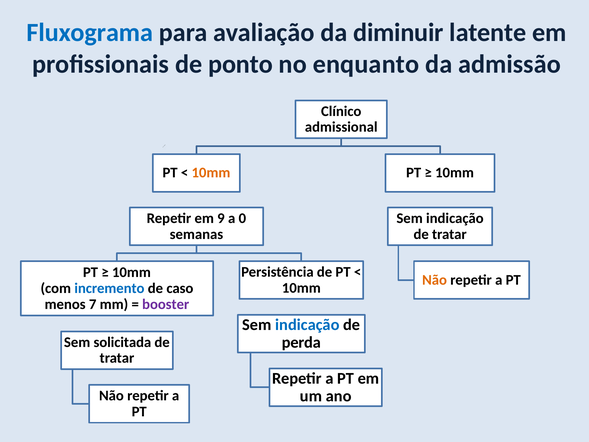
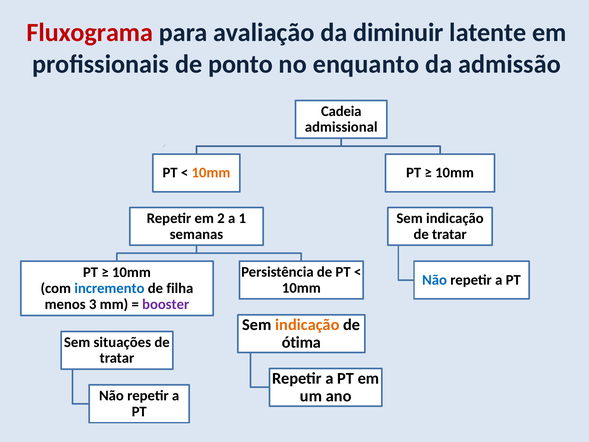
Fluxograma colour: blue -> red (90, 33)
Clínico: Clínico -> Cadeia (341, 111)
9: 9 -> 2 (221, 218)
0: 0 -> 1 (242, 218)
Não colour: orange -> blue (435, 280)
caso: caso -> filha (180, 288)
7: 7 -> 3 (93, 304)
indicação colour: blue -> orange (307, 325)
perda: perda -> ótima (301, 342)
solicitada: solicitada -> situações (122, 342)
